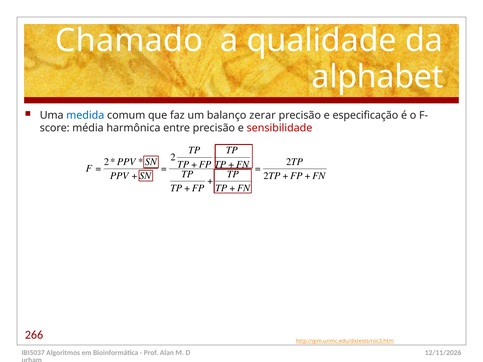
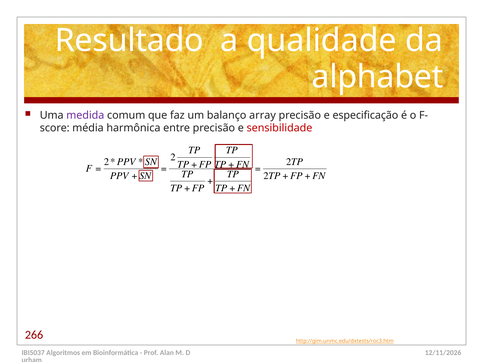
Chamado: Chamado -> Resultado (129, 41)
medida colour: blue -> purple (85, 115)
zerar: zerar -> array (263, 115)
